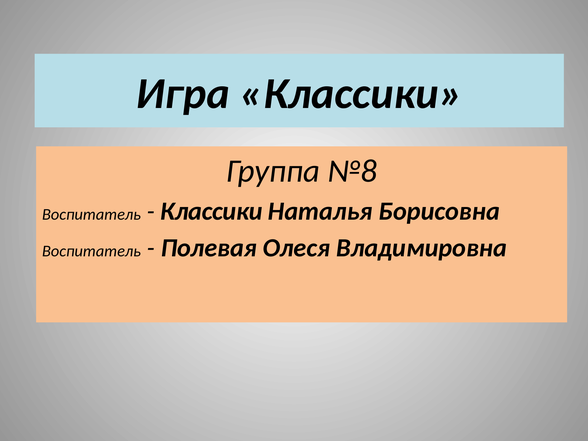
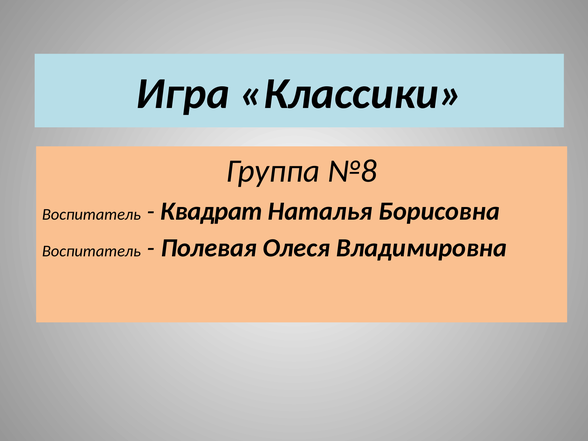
Классики: Классики -> Квадрат (211, 211)
